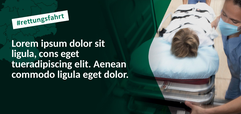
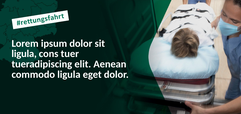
cons eget: eget -> tuer (70, 54)
